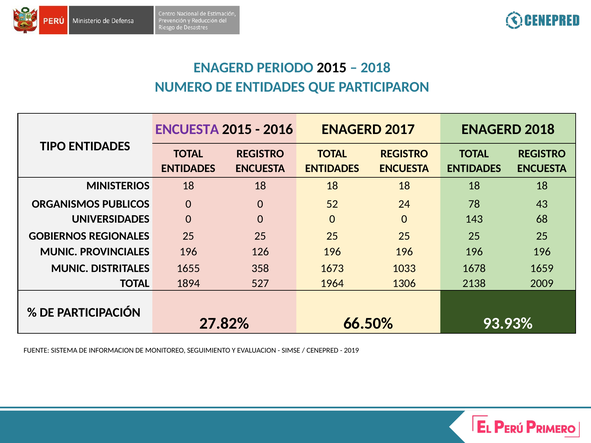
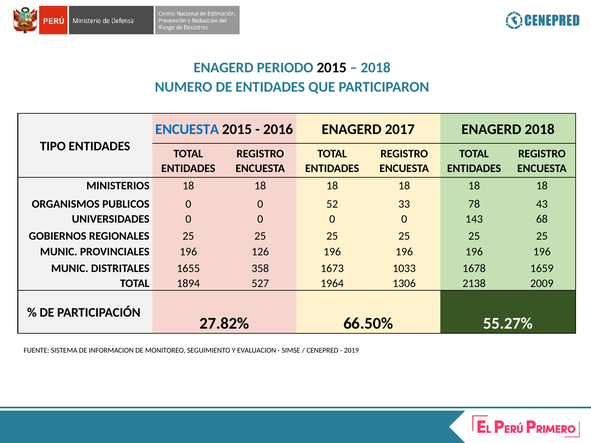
ENCUESTA colour: purple -> blue (187, 129)
24: 24 -> 33 (404, 204)
93.93%: 93.93% -> 55.27% (508, 324)
